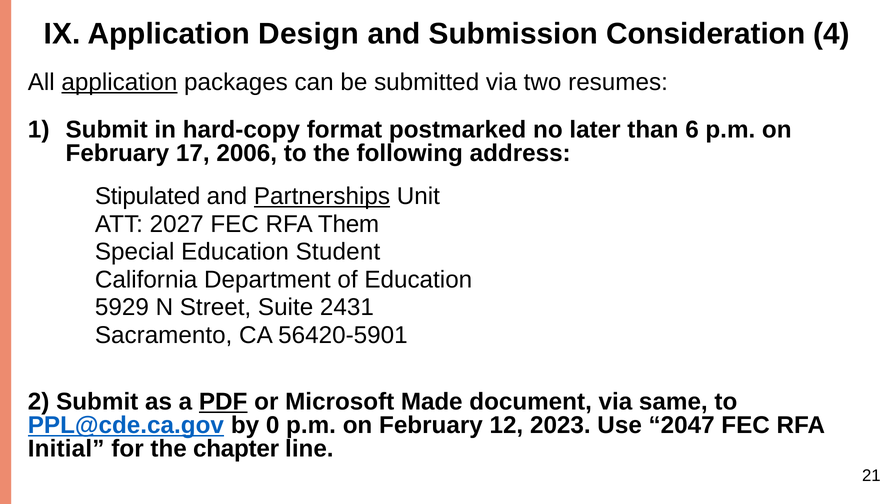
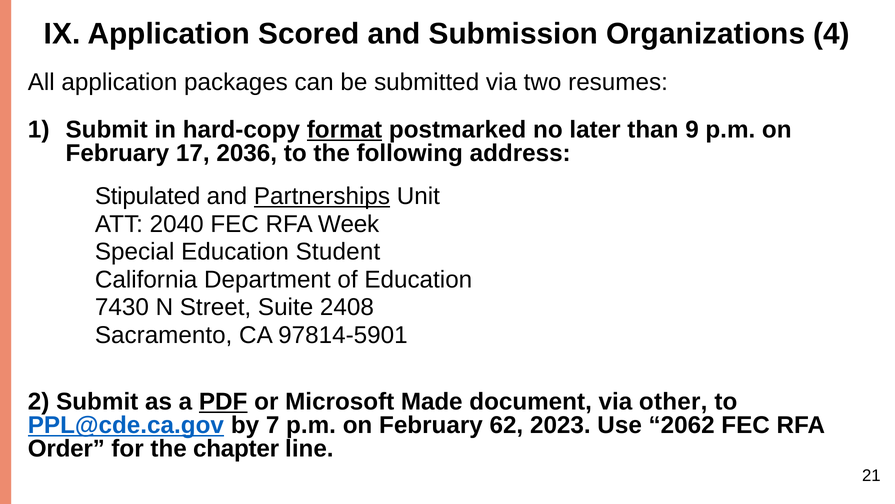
Design: Design -> Scored (309, 34)
Consideration: Consideration -> Organizations (706, 34)
application underline: present -> none (119, 82)
format underline: none -> present (344, 129)
6: 6 -> 9 (692, 129)
2006: 2006 -> 2036 (247, 153)
2027: 2027 -> 2040 (177, 224)
Them: Them -> Week (349, 224)
5929: 5929 -> 7430 (122, 307)
2431: 2431 -> 2408 (347, 307)
56420-5901: 56420-5901 -> 97814-5901 (343, 335)
same: same -> other (673, 401)
0: 0 -> 7 (273, 425)
12: 12 -> 62 (506, 425)
2047: 2047 -> 2062 (682, 425)
Initial: Initial -> Order (66, 448)
